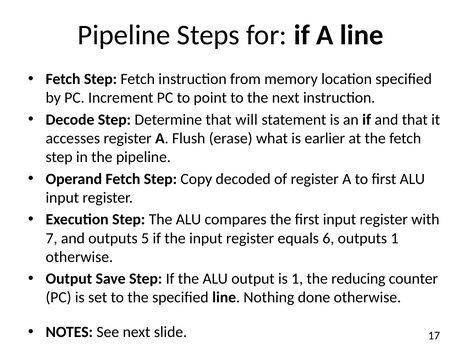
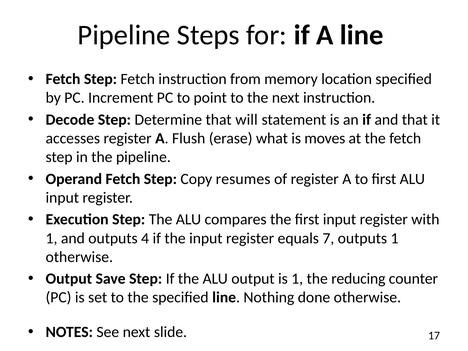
earlier: earlier -> moves (325, 138)
decoded: decoded -> resumes (243, 179)
7: 7 -> 1 (52, 238)
5: 5 -> 4 (145, 238)
6: 6 -> 7 (328, 238)
